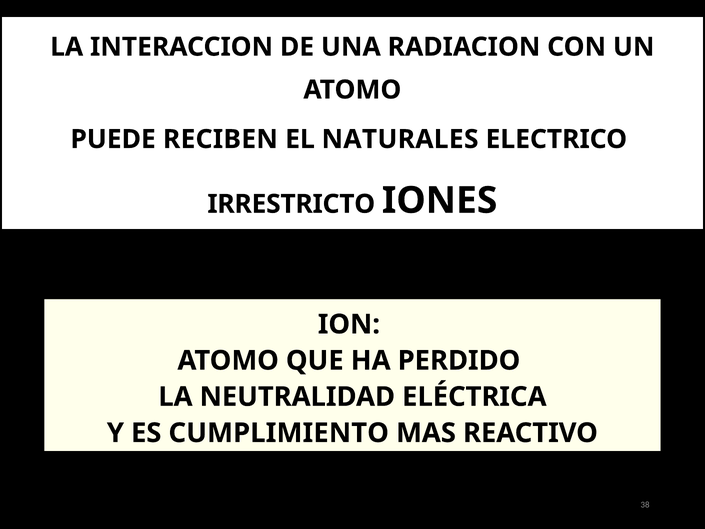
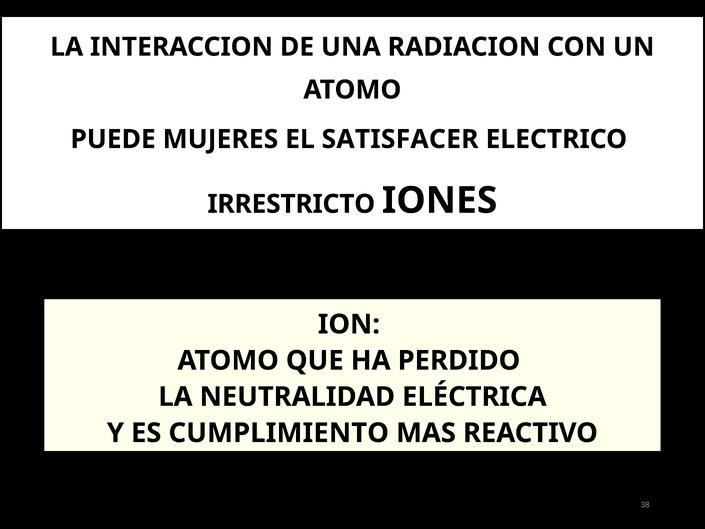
RECIBEN: RECIBEN -> MUJERES (220, 139)
NATURALES: NATURALES -> SATISFACER (400, 139)
